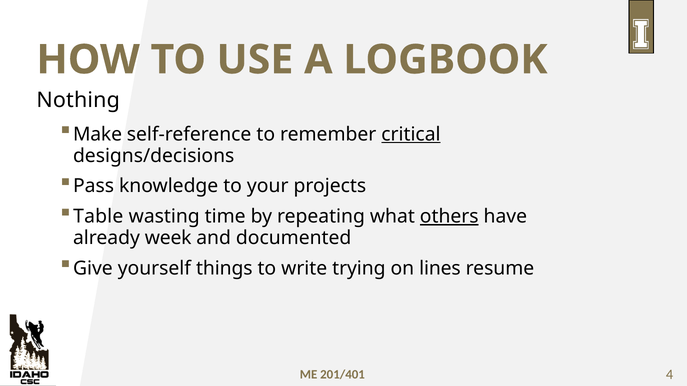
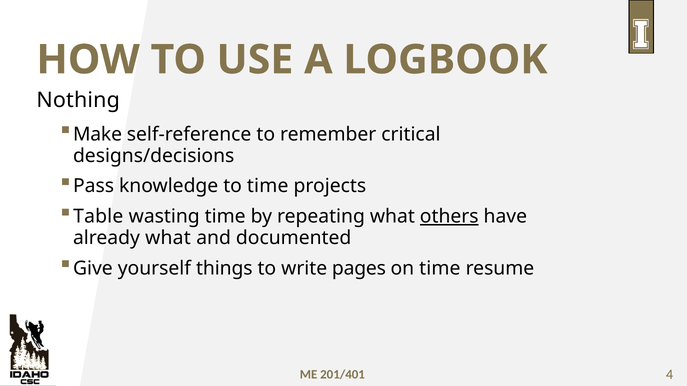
critical underline: present -> none (411, 134)
to your: your -> time (268, 186)
already week: week -> what (168, 238)
trying: trying -> pages (359, 269)
on lines: lines -> time (440, 269)
